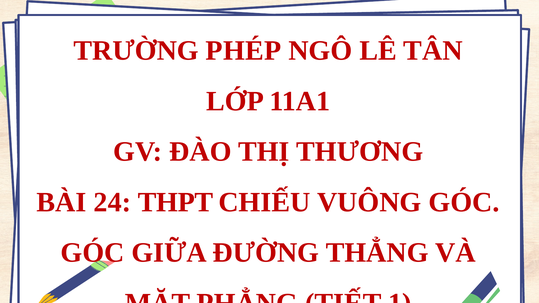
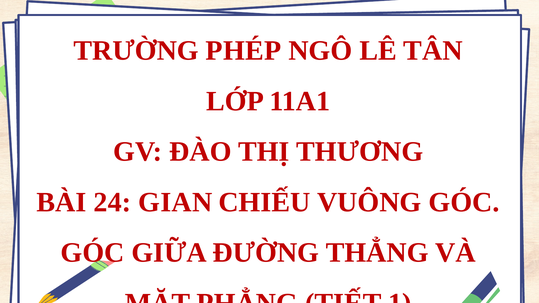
THPT: THPT -> GIAN (175, 202)
